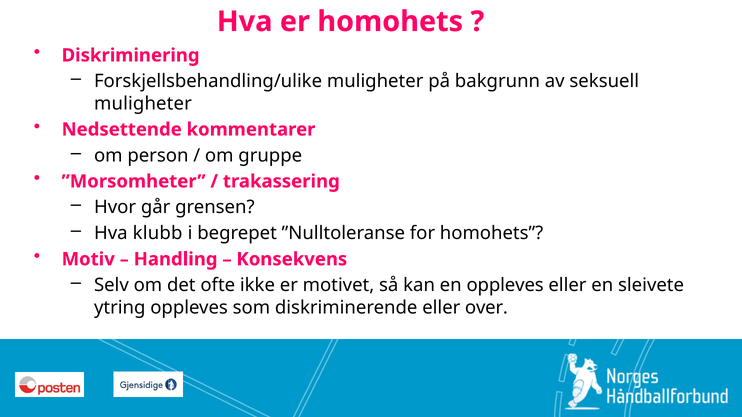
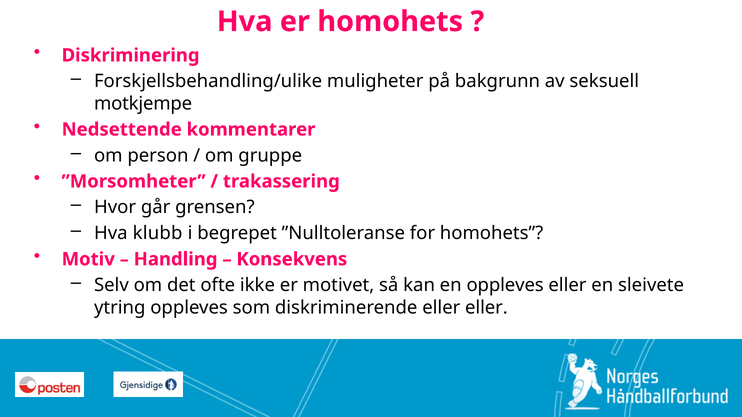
muligheter: muligheter -> motkjempe (143, 104)
eller over: over -> eller (486, 308)
